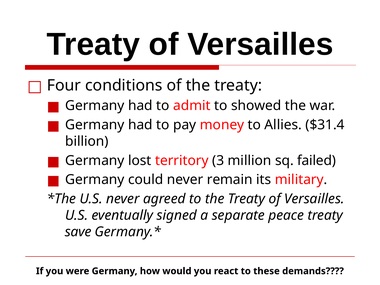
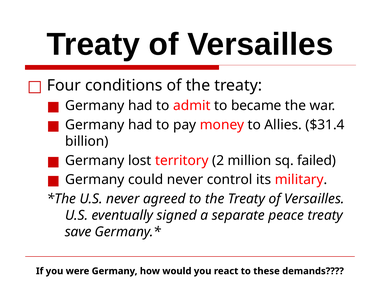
showed: showed -> became (256, 106)
3: 3 -> 2 (218, 161)
remain: remain -> control (230, 180)
